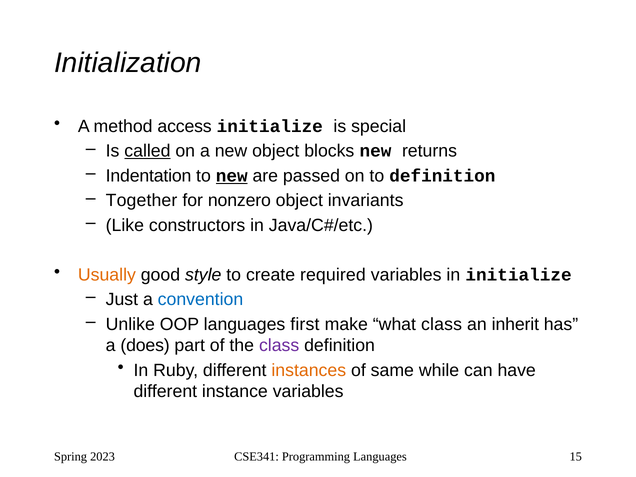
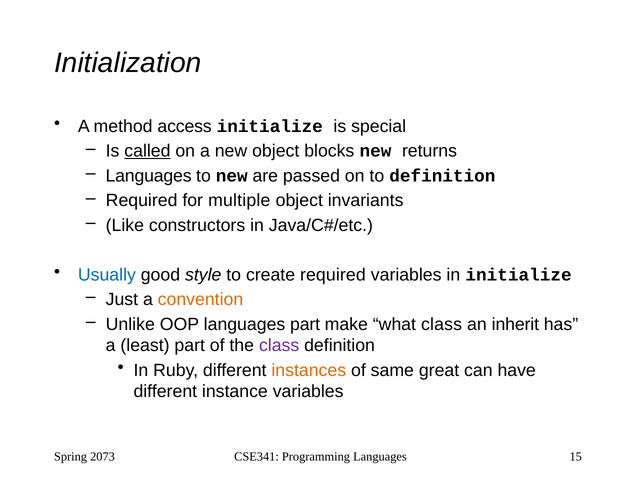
Indentation: Indentation -> Languages (149, 176)
new underline: present -> none (232, 176)
Together: Together -> Required (142, 201)
nonzero: nonzero -> multiple (239, 201)
Usually colour: orange -> blue (107, 275)
convention colour: blue -> orange (200, 299)
languages first: first -> part (305, 324)
does: does -> least (145, 345)
while: while -> great (439, 370)
2023: 2023 -> 2073 (103, 457)
